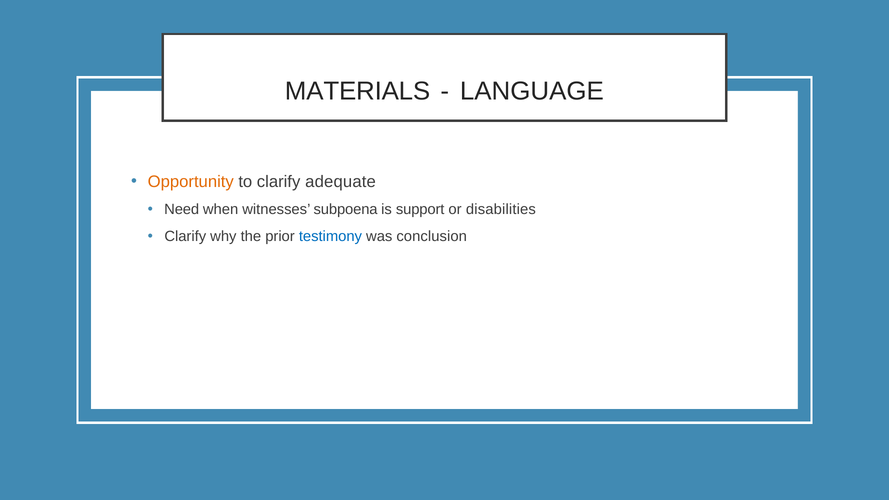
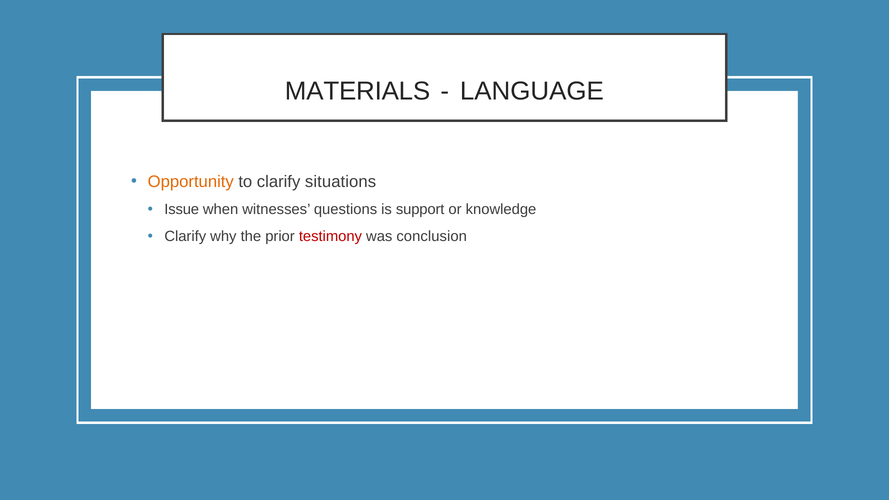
adequate: adequate -> situations (341, 182)
Need: Need -> Issue (182, 210)
subpoena: subpoena -> questions (346, 210)
disabilities: disabilities -> knowledge (501, 210)
testimony colour: blue -> red (330, 237)
